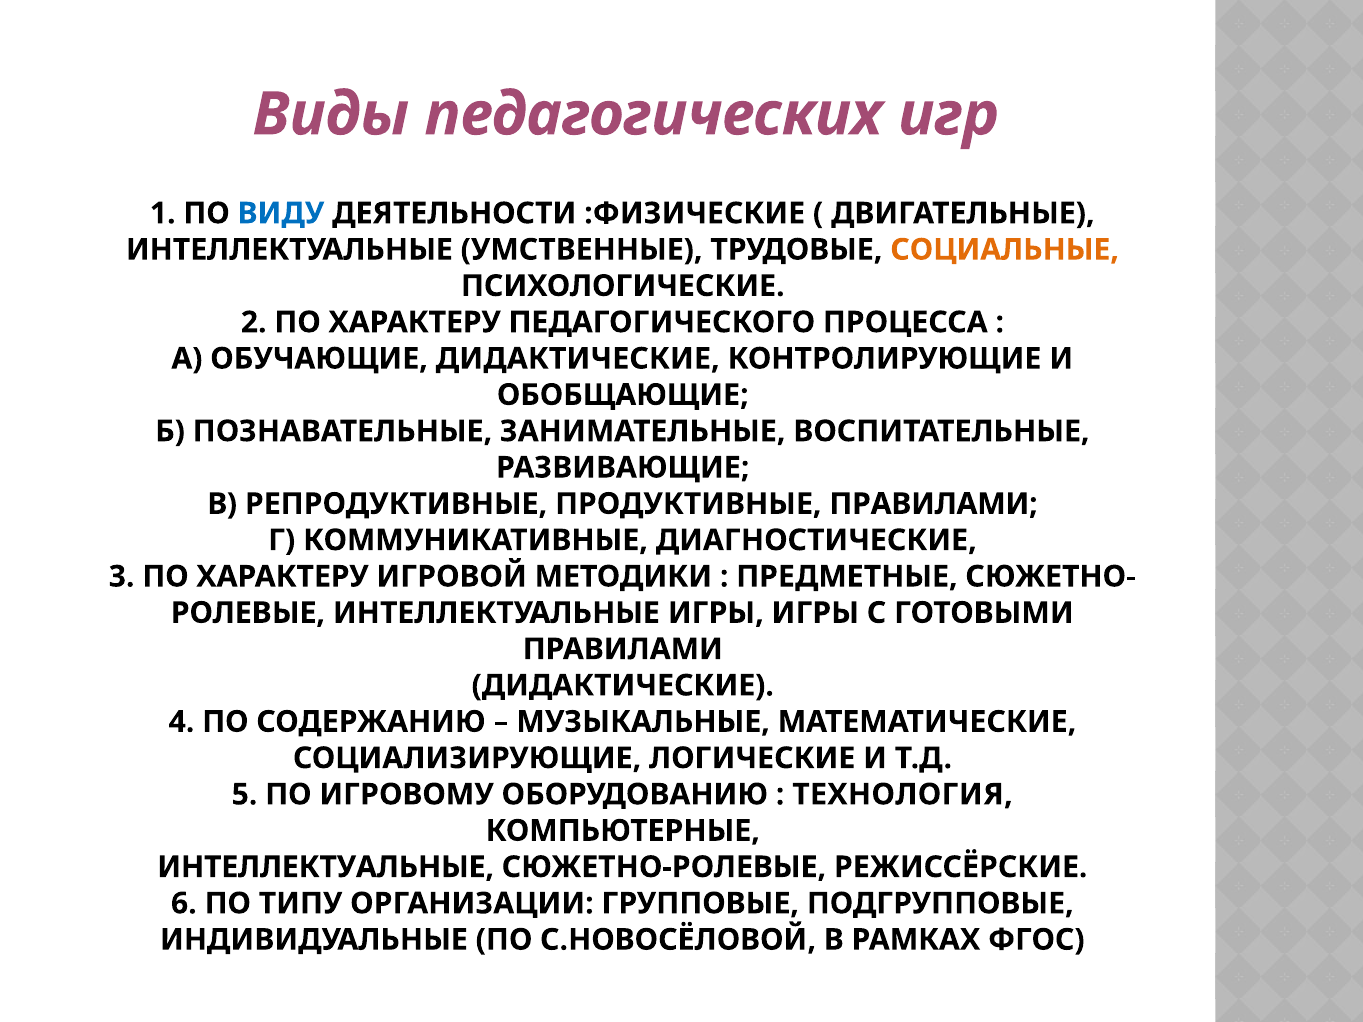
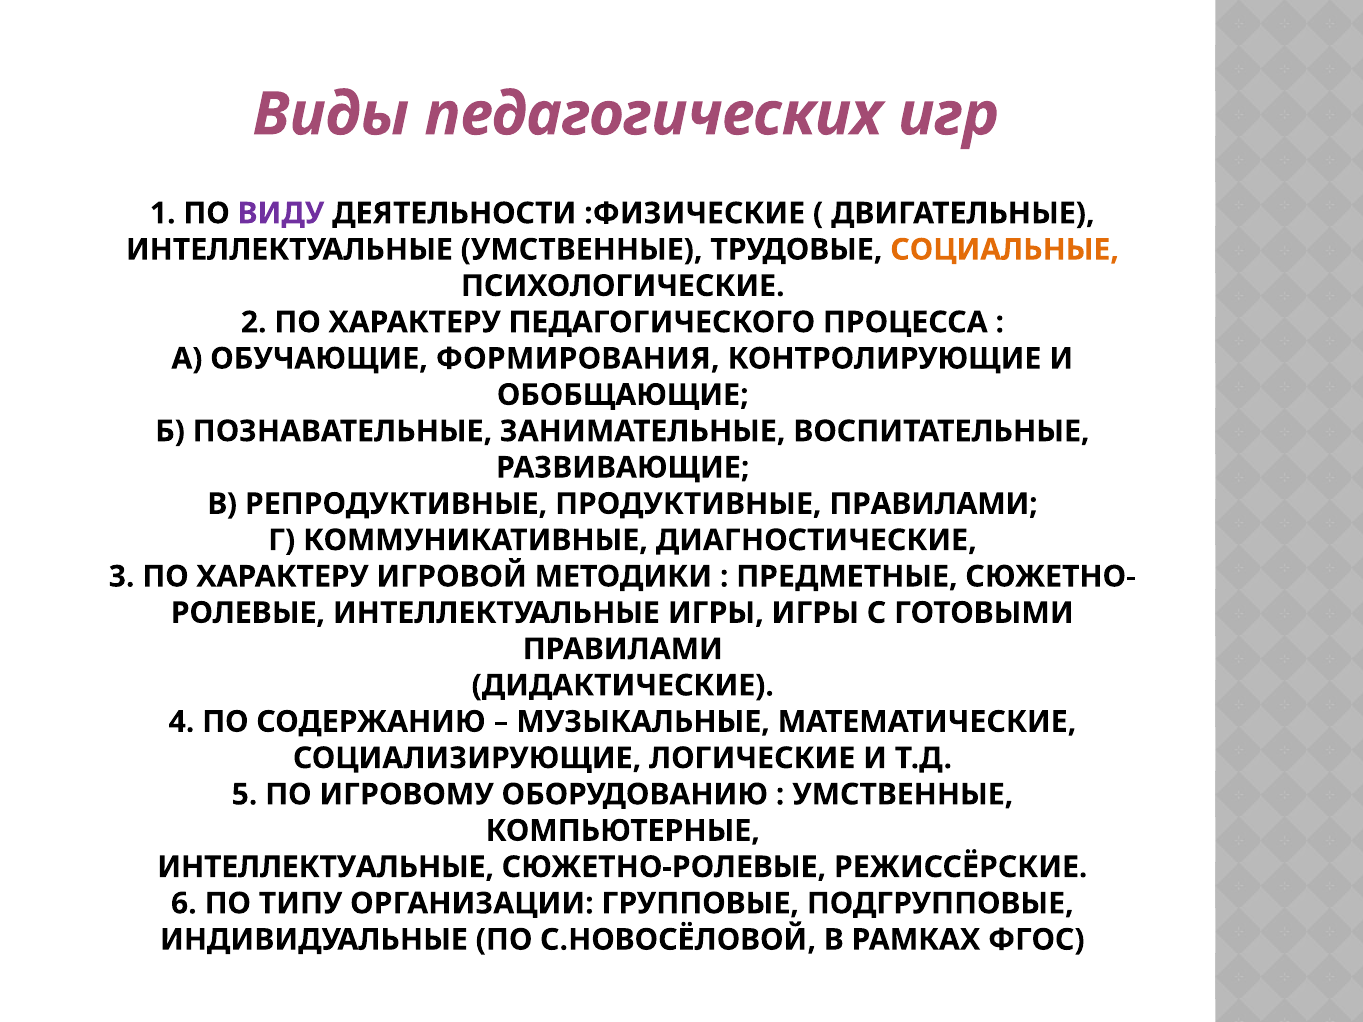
ВИДУ colour: blue -> purple (281, 213)
ОБУЧАЮЩИЕ ДИДАКТИЧЕСКИЕ: ДИДАКТИЧЕСКИЕ -> ФОРМИРОВАНИЯ (578, 359)
ТЕХНОЛОГИЯ: ТЕХНОЛОГИЯ -> УМСТВЕННЫЕ (903, 795)
